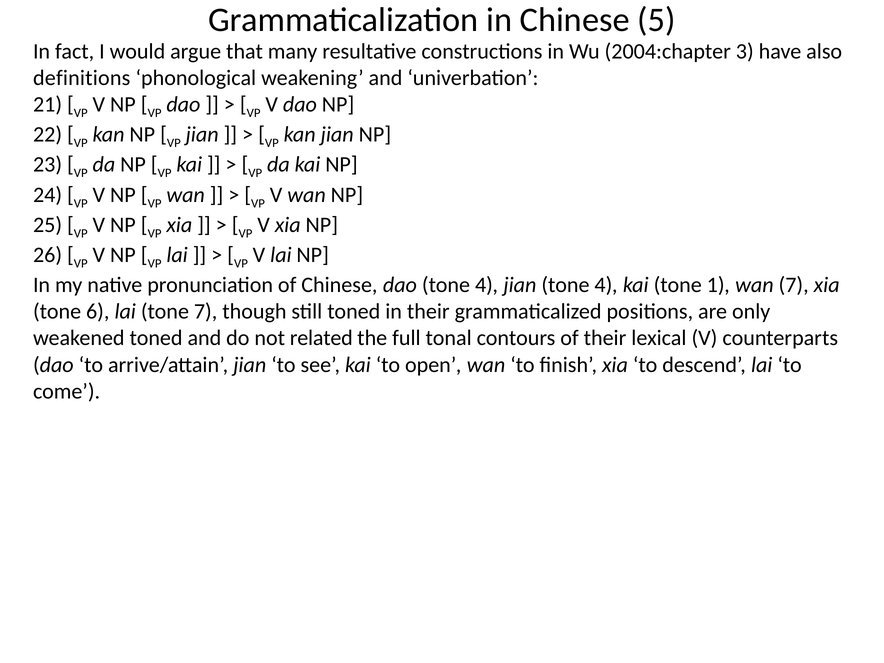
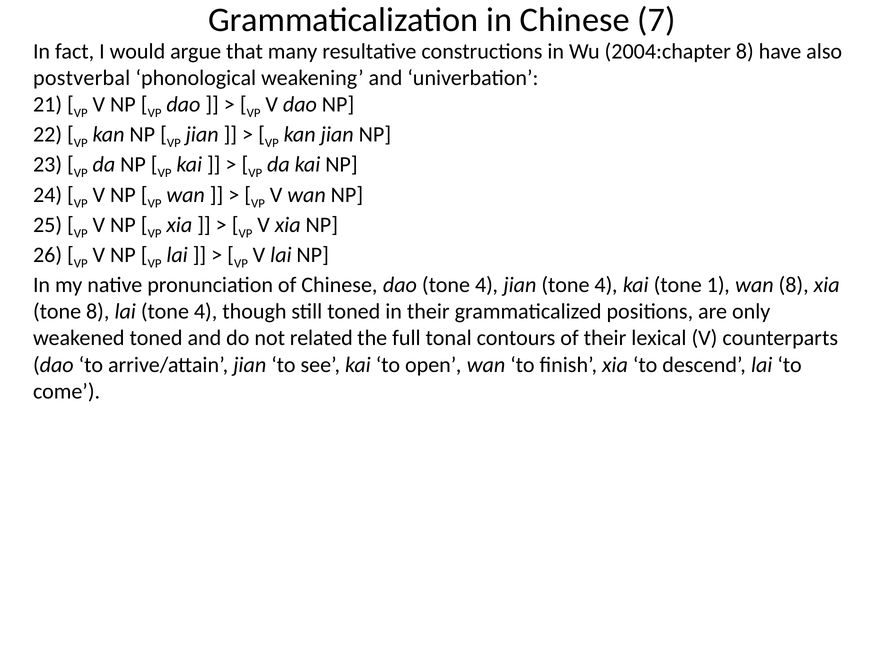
5: 5 -> 7 (656, 20)
2004:chapter 3: 3 -> 8 (745, 51)
definitions: definitions -> postverbal (82, 78)
wan 7: 7 -> 8 (794, 285)
tone 6: 6 -> 8 (98, 312)
lai tone 7: 7 -> 4 (206, 312)
